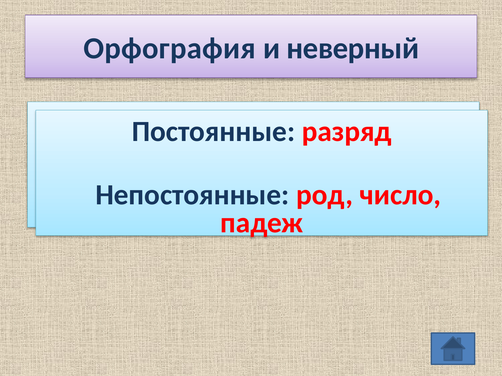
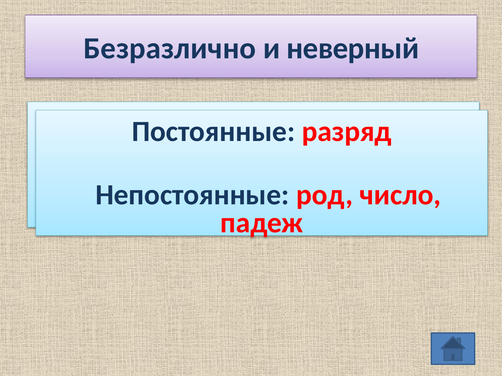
Орфография: Орфография -> Безразлично (170, 49)
